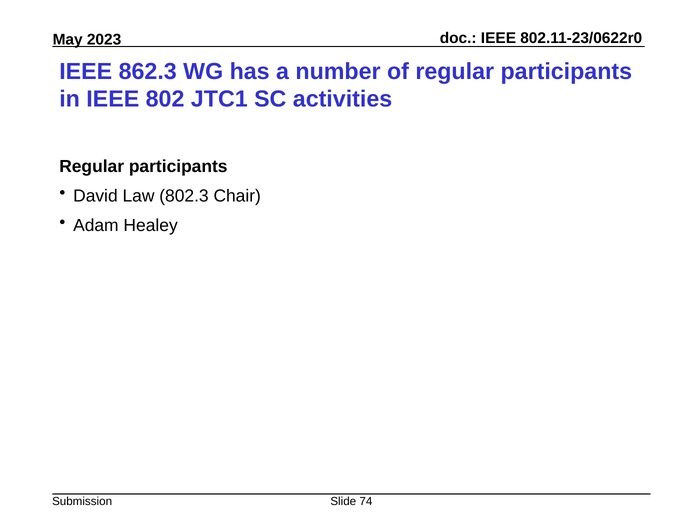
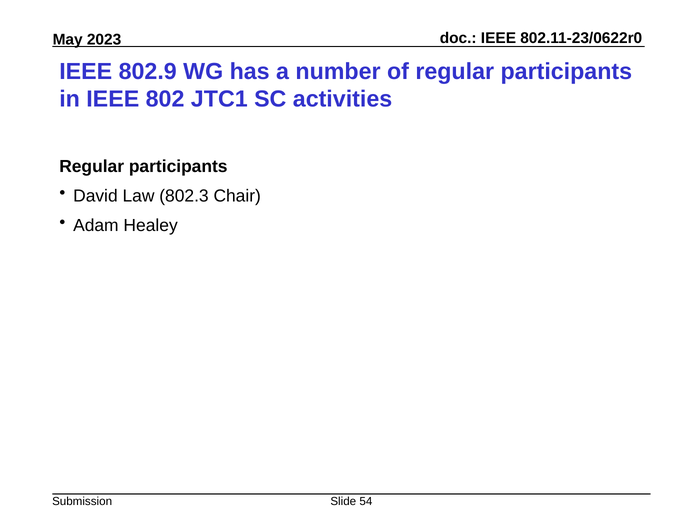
862.3: 862.3 -> 802.9 (148, 71)
74: 74 -> 54 (366, 501)
